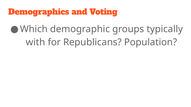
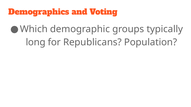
with: with -> long (36, 42)
